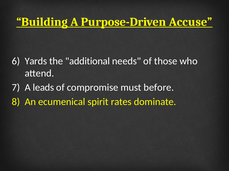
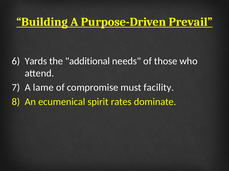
Accuse: Accuse -> Prevail (191, 22)
leads: leads -> lame (43, 88)
before: before -> facility (159, 88)
